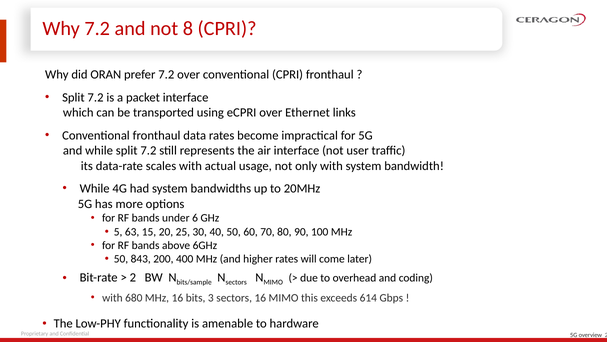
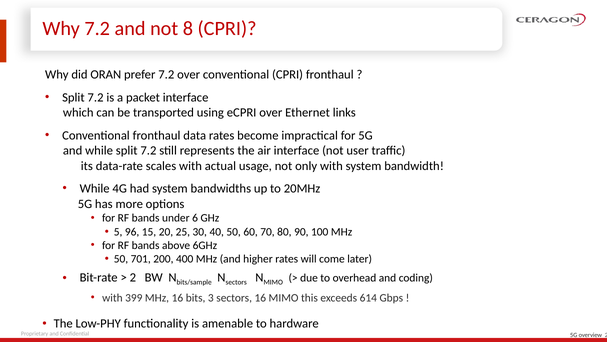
63: 63 -> 96 (132, 231)
843: 843 -> 701 (141, 259)
680: 680 -> 399 (134, 297)
